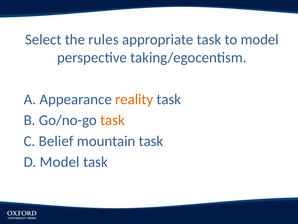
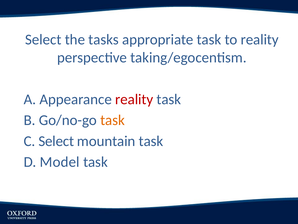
rules: rules -> tasks (104, 39)
to model: model -> reality (260, 39)
reality colour: orange -> red (134, 99)
C Belief: Belief -> Select (56, 141)
